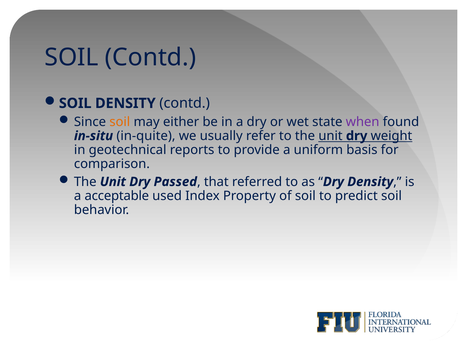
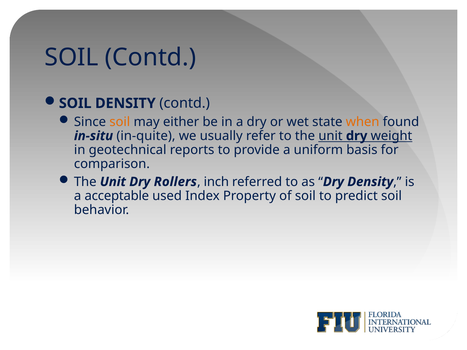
when colour: purple -> orange (363, 122)
Passed: Passed -> Rollers (175, 182)
that: that -> inch (216, 182)
